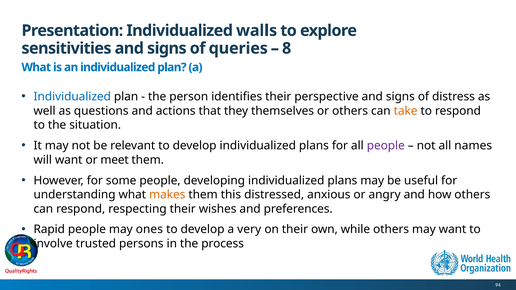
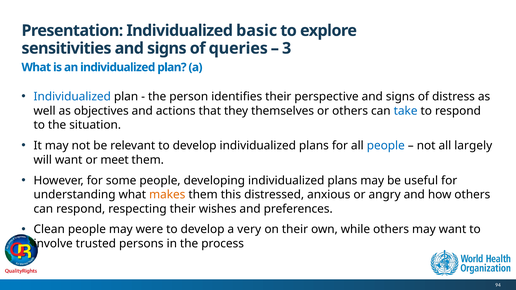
walls: walls -> basic (257, 31)
8: 8 -> 3 (287, 48)
questions: questions -> objectives (101, 111)
take colour: orange -> blue (406, 111)
people colour: purple -> blue (386, 146)
names: names -> largely (473, 146)
Rapid: Rapid -> Clean (49, 230)
ones: ones -> were (149, 230)
